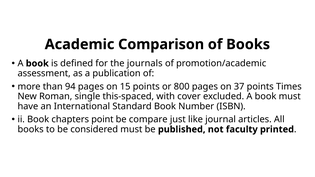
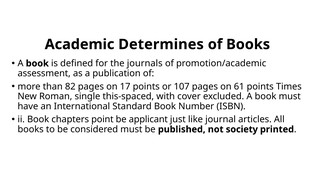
Comparison: Comparison -> Determines (161, 44)
94: 94 -> 82 (70, 87)
15: 15 -> 17 (125, 87)
800: 800 -> 107 (182, 87)
37: 37 -> 61 (239, 87)
compare: compare -> applicant (148, 120)
faculty: faculty -> society (242, 129)
